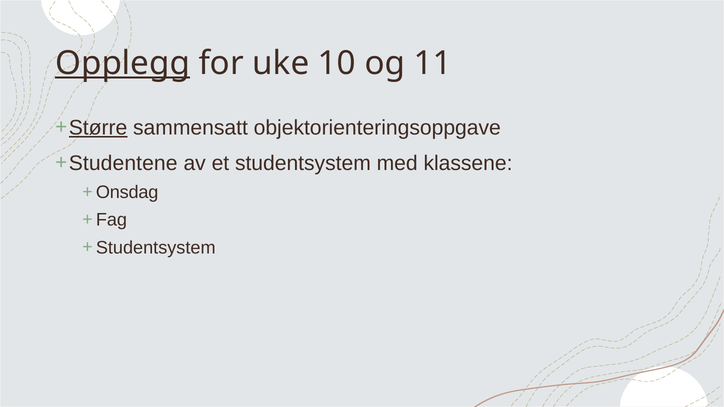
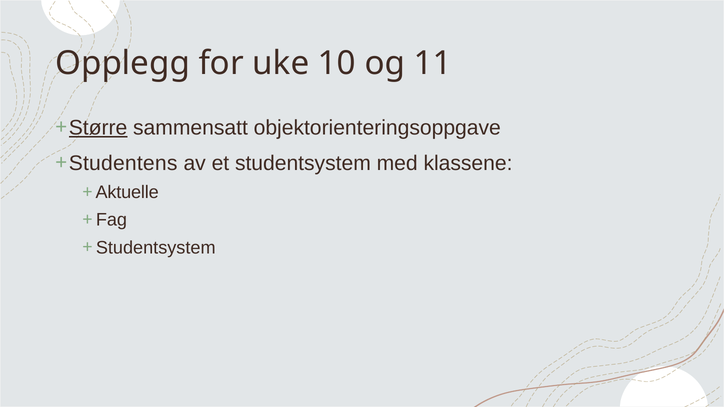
Opplegg underline: present -> none (123, 63)
Studentene: Studentene -> Studentens (123, 163)
Onsdag: Onsdag -> Aktuelle (127, 192)
